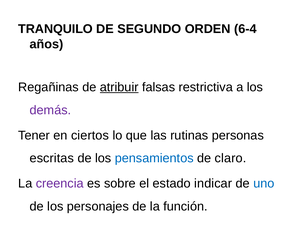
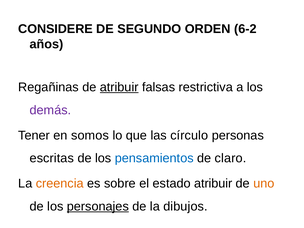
TRANQUILO: TRANQUILO -> CONSIDERE (56, 29)
6-4: 6-4 -> 6-2 (245, 29)
ciertos: ciertos -> somos (90, 135)
rutinas: rutinas -> círculo (189, 135)
creencia colour: purple -> orange (60, 184)
estado indicar: indicar -> atribuir (213, 184)
uno colour: blue -> orange (264, 184)
personajes underline: none -> present (98, 206)
función: función -> dibujos (185, 206)
